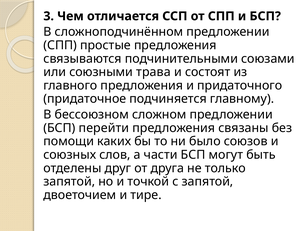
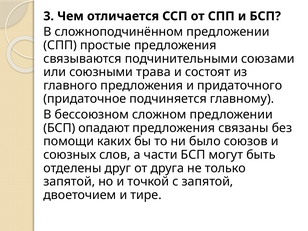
перейти: перейти -> опадают (104, 128)
